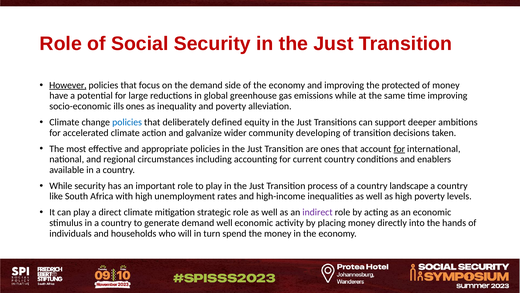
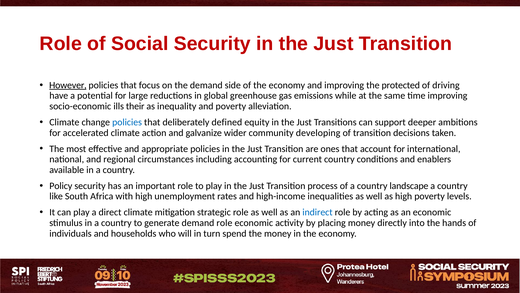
of money: money -> driving (446, 85)
ills ones: ones -> their (135, 106)
for underline: present -> none (399, 149)
While: While -> Policy (61, 186)
indirect colour: purple -> blue (317, 212)
demand well: well -> role (224, 223)
